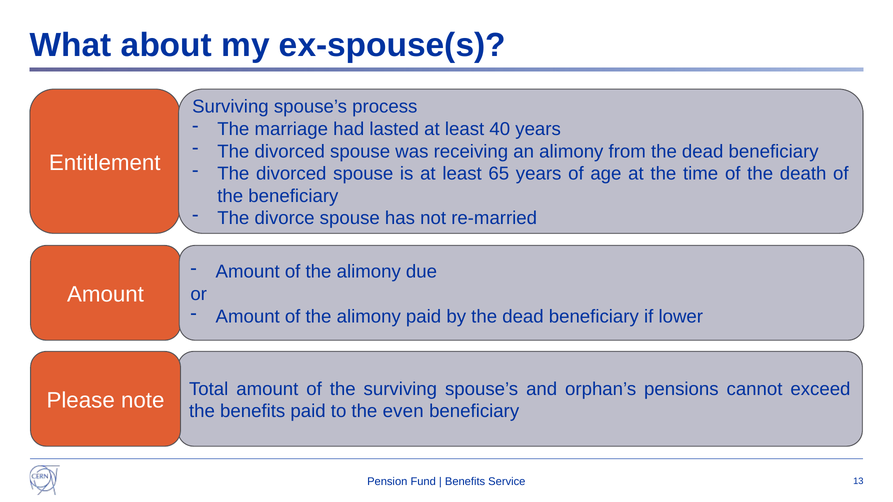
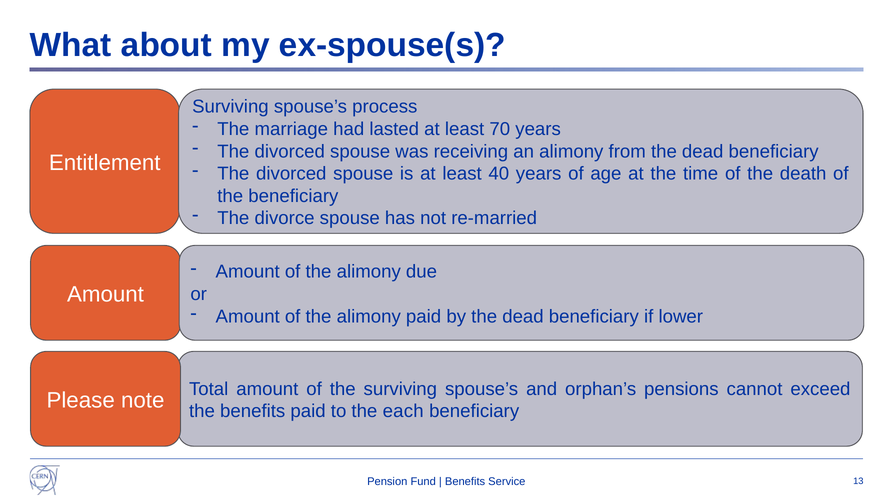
40: 40 -> 70 (500, 129)
65: 65 -> 40 (499, 174)
even: even -> each (403, 412)
